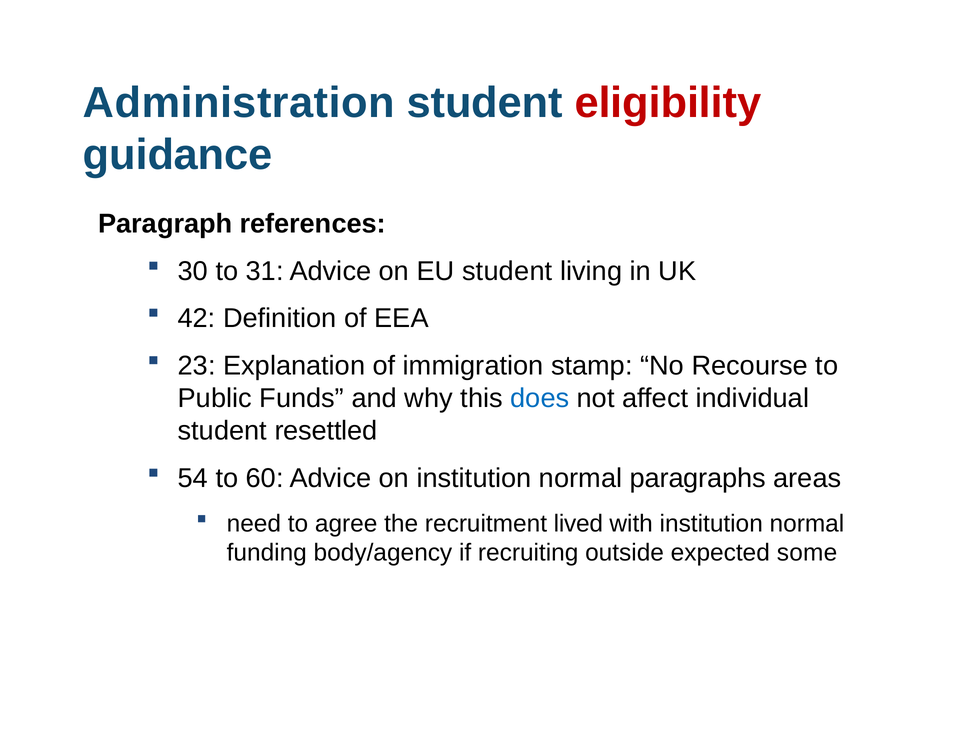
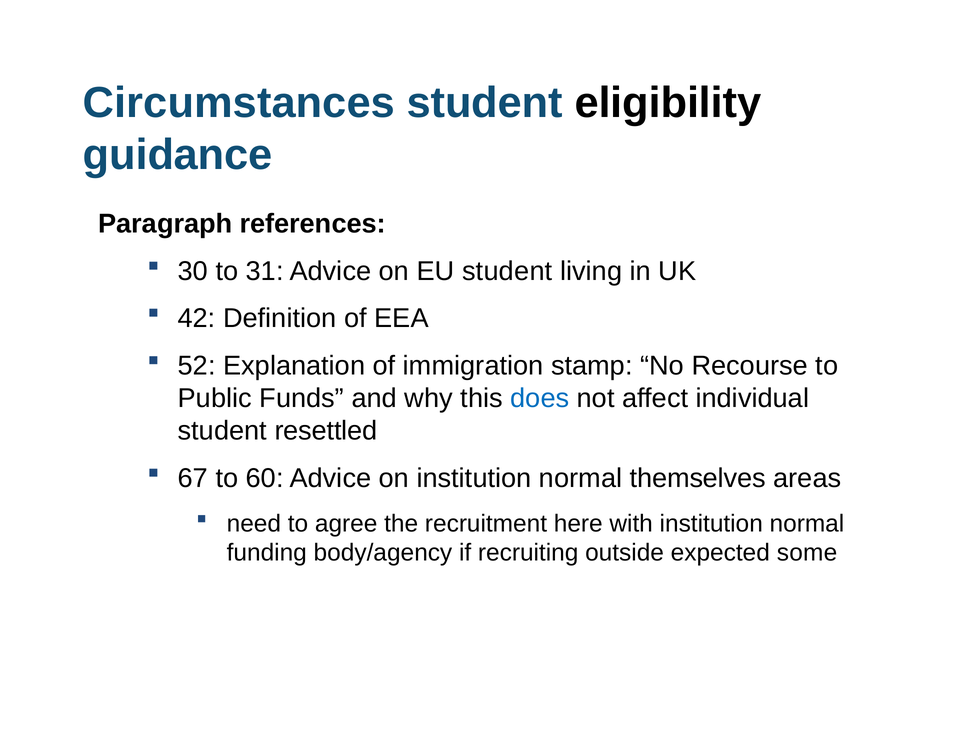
Administration: Administration -> Circumstances (239, 103)
eligibility colour: red -> black (668, 103)
23: 23 -> 52 (197, 366)
54: 54 -> 67 (193, 478)
paragraphs: paragraphs -> themselves (698, 478)
lived: lived -> here (578, 524)
